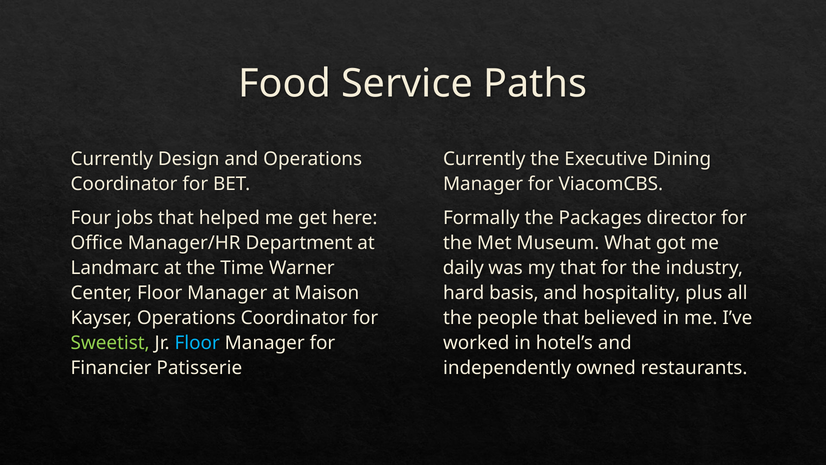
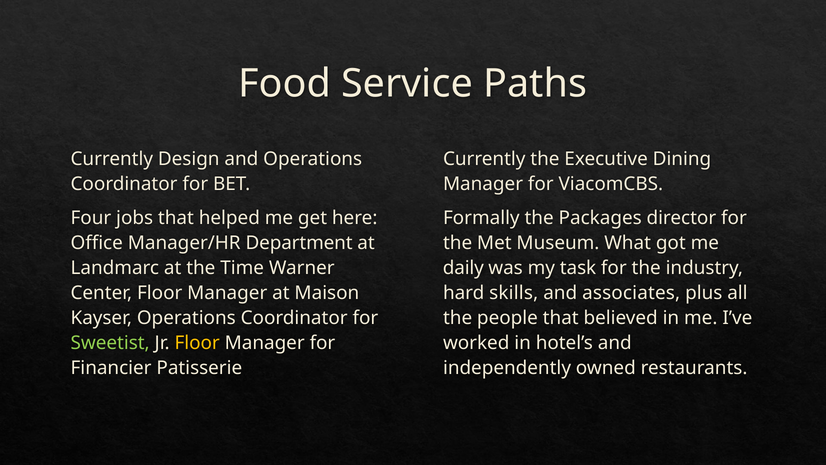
my that: that -> task (578, 268)
basis: basis -> skills (514, 293)
hospitality: hospitality -> associates (631, 293)
Floor colour: light blue -> yellow (197, 343)
